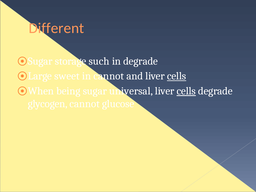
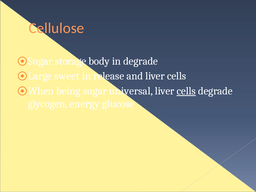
Different: Different -> Cellulose (56, 28)
such: such -> body (99, 61)
in cannot: cannot -> release (109, 76)
cells underline: present -> none (177, 76)
glycogen cannot: cannot -> energy (85, 104)
